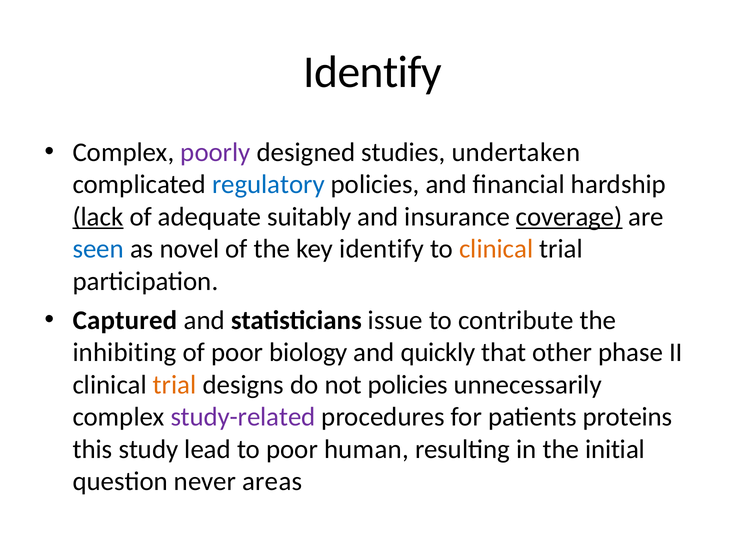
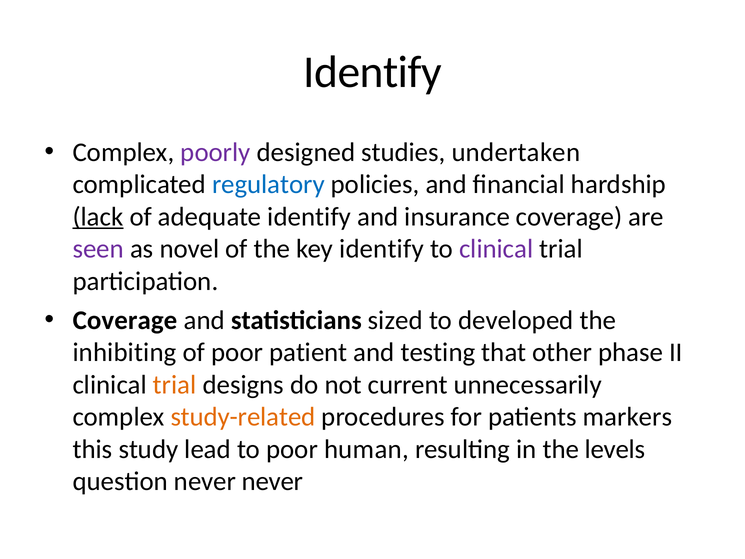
adequate suitably: suitably -> identify (309, 217)
coverage underline: present -> none (569, 217)
seen colour: blue -> purple (98, 249)
clinical colour: orange -> purple (496, 249)
Captured: Captured -> Coverage (125, 320)
issue: issue -> sized (395, 320)
contribute: contribute -> developed (516, 320)
biology: biology -> patient (308, 352)
quickly: quickly -> testing (438, 352)
not policies: policies -> current (408, 385)
study-related colour: purple -> orange (243, 417)
proteins: proteins -> markers (627, 417)
initial: initial -> levels (615, 449)
never areas: areas -> never (272, 481)
